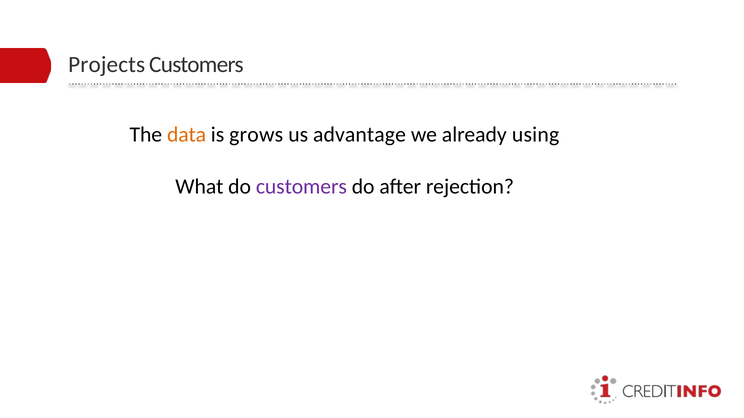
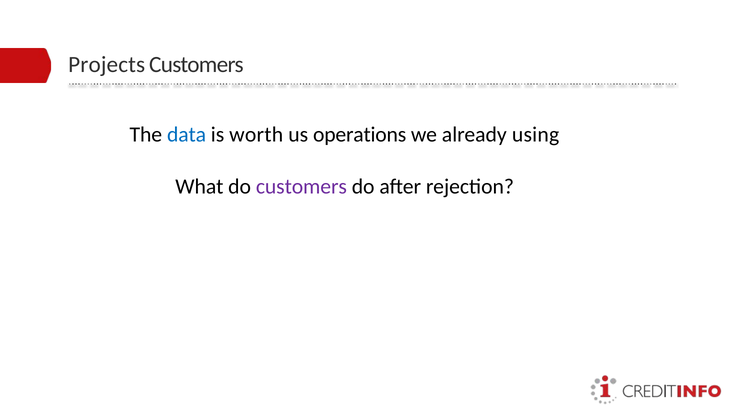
data colour: orange -> blue (187, 135)
grows: grows -> worth (256, 135)
advantage: advantage -> operations (360, 135)
